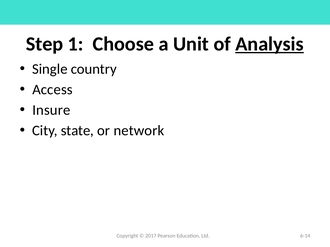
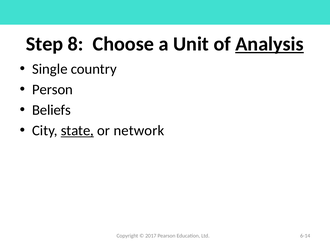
1: 1 -> 8 (76, 44)
Access: Access -> Person (53, 90)
Insure: Insure -> Beliefs (51, 110)
state underline: none -> present (77, 131)
